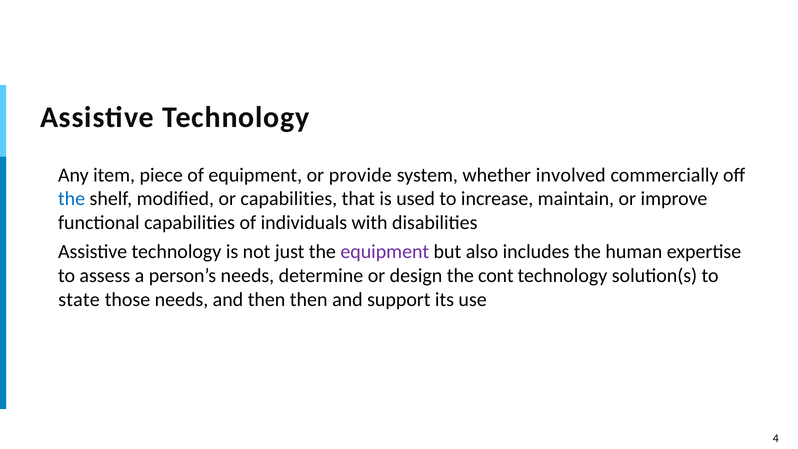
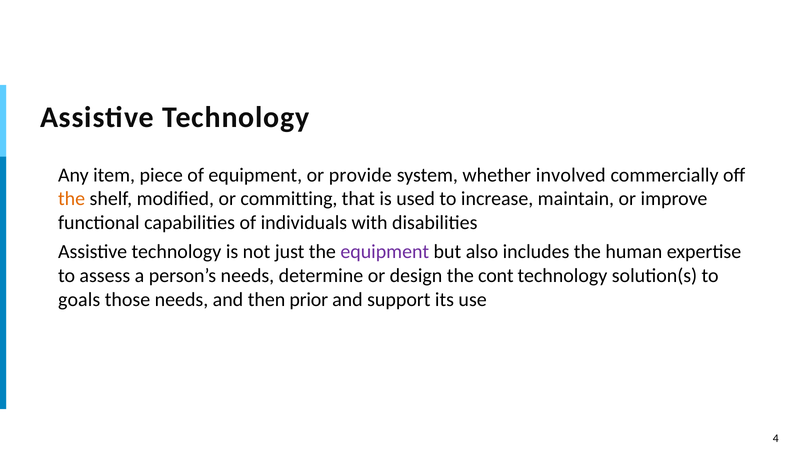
the colour: blue -> orange (72, 199)
or capabilities: capabilities -> committing (289, 199)
state: state -> goals (79, 300)
then then: then -> prior (309, 300)
